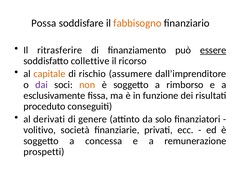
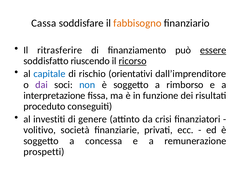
Possa: Possa -> Cassa (44, 23)
collettive: collettive -> riuscendo (90, 61)
ricorso underline: none -> present (133, 61)
capitale colour: orange -> blue (49, 74)
assumere: assumere -> orientativi (131, 74)
non colour: orange -> blue (87, 85)
esclusivamente: esclusivamente -> interpretazione (54, 95)
derivati: derivati -> investiti (49, 119)
solo: solo -> crisi (164, 119)
